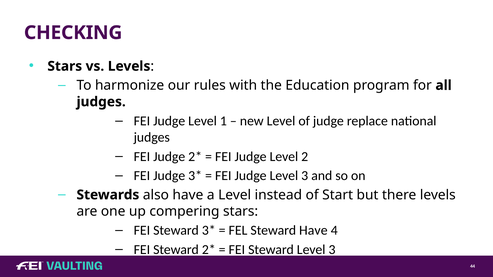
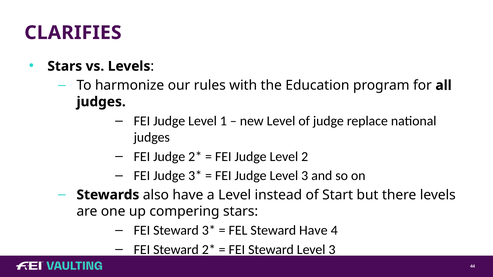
CHECKING: CHECKING -> CLARIFIES (73, 33)
